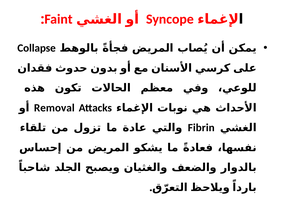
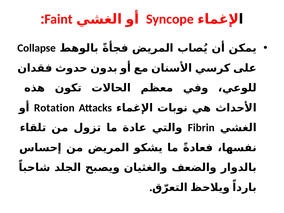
Removal: Removal -> Rotation (54, 108)
